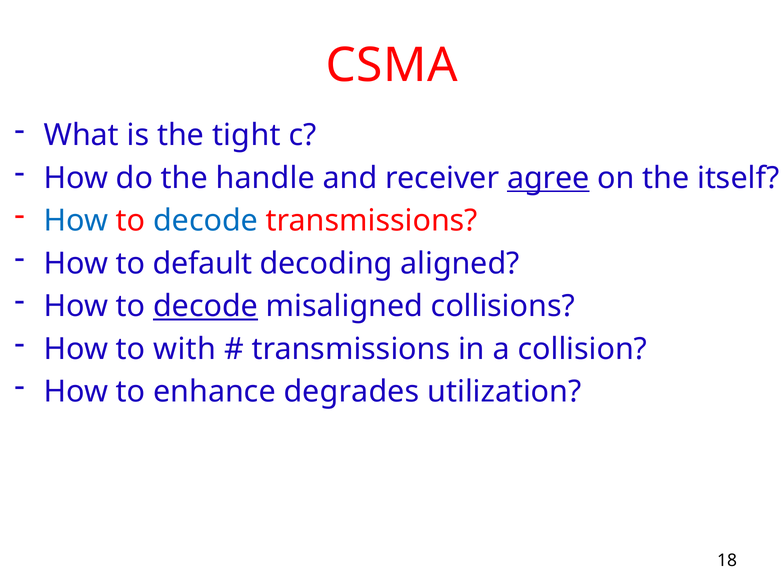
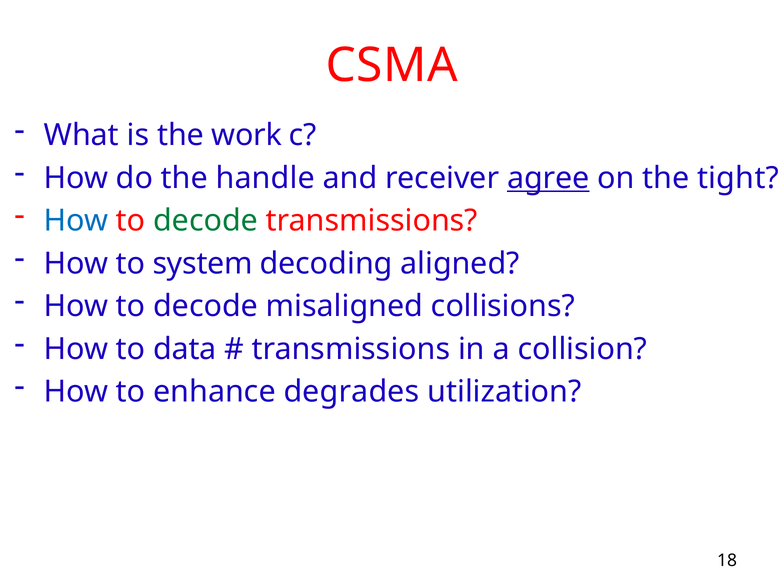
tight: tight -> work (247, 135)
itself: itself -> tight (738, 178)
decode colour: blue -> green (206, 221)
default: default -> system (203, 264)
decode underline: present -> none (206, 306)
with: with -> data (185, 349)
